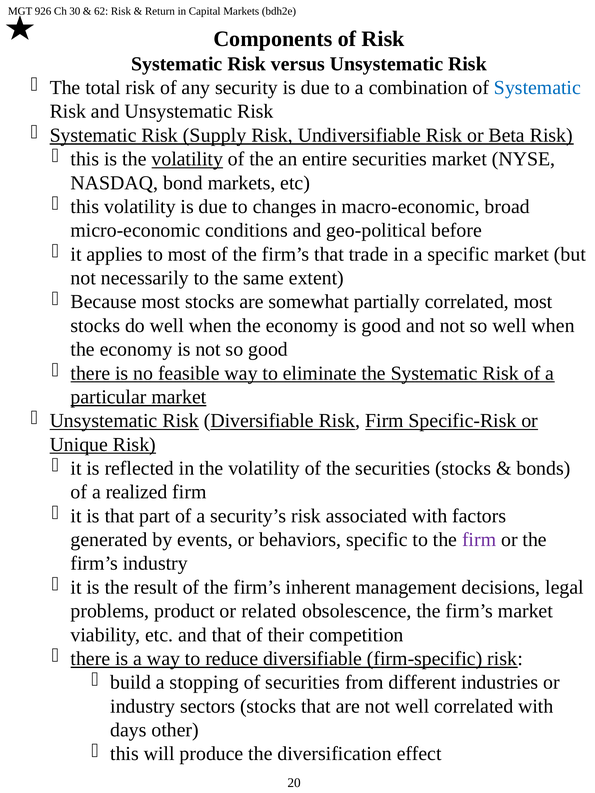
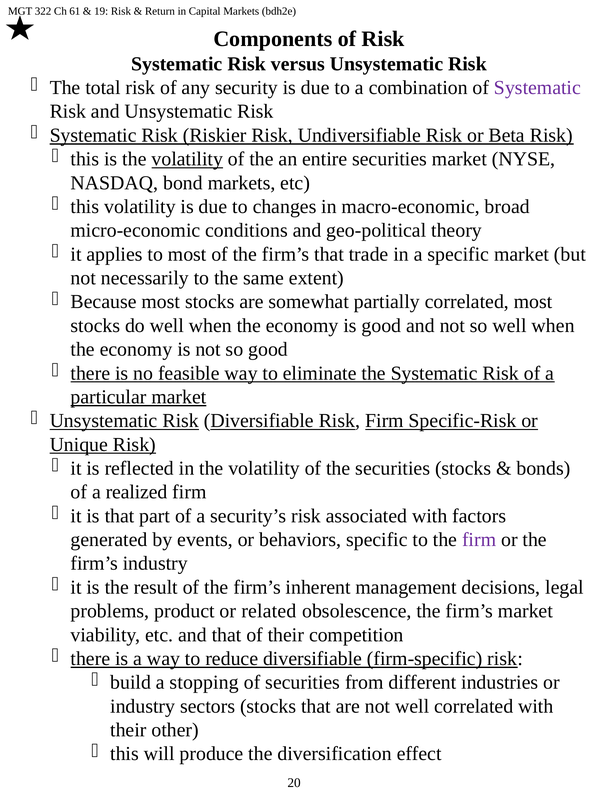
926: 926 -> 322 (43, 11)
30: 30 -> 61 (75, 11)
62: 62 -> 19 (101, 11)
Systematic colour: blue -> purple (537, 88)
Supply: Supply -> Riskier (215, 135)
before: before -> theory (457, 230)
days: days -> their (128, 730)
